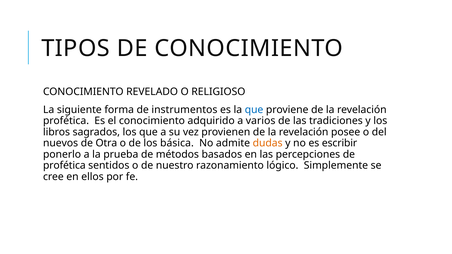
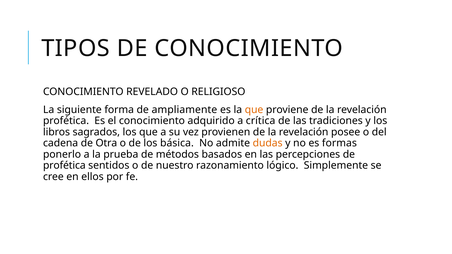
instrumentos: instrumentos -> ampliamente (184, 110)
que colour: blue -> orange (254, 110)
varios: varios -> crítica (261, 121)
nuevos: nuevos -> cadena (61, 143)
escribir: escribir -> formas (339, 143)
